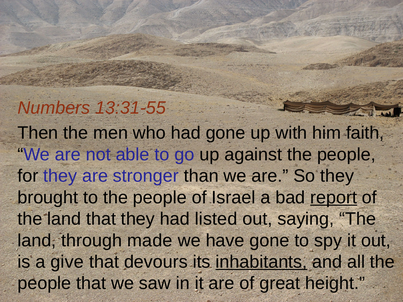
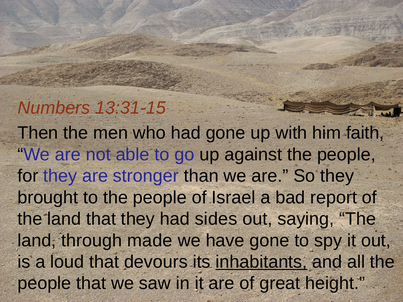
13:31-55: 13:31-55 -> 13:31-15 (130, 108)
report underline: present -> none (334, 198)
listed: listed -> sides (216, 219)
give: give -> loud (67, 262)
